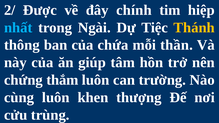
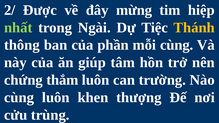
chính: chính -> mừng (134, 10)
nhất colour: light blue -> light green (18, 28)
chứa: chứa -> phần (113, 45)
mỗi thần: thần -> cùng (177, 45)
